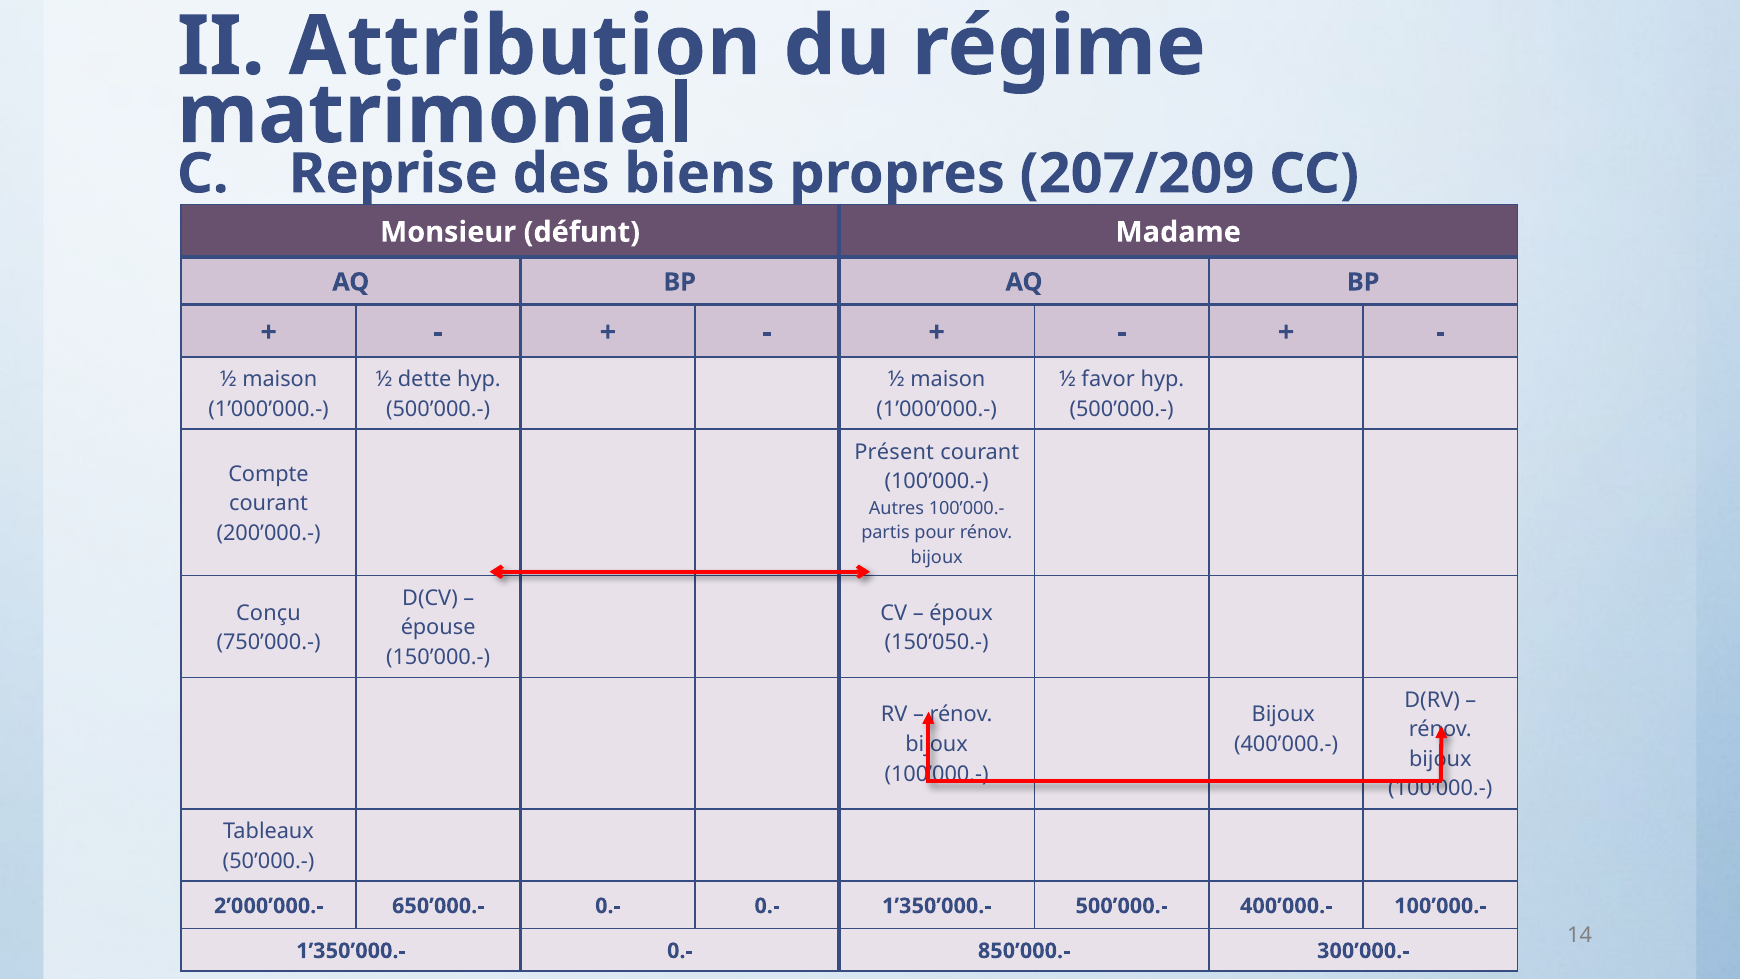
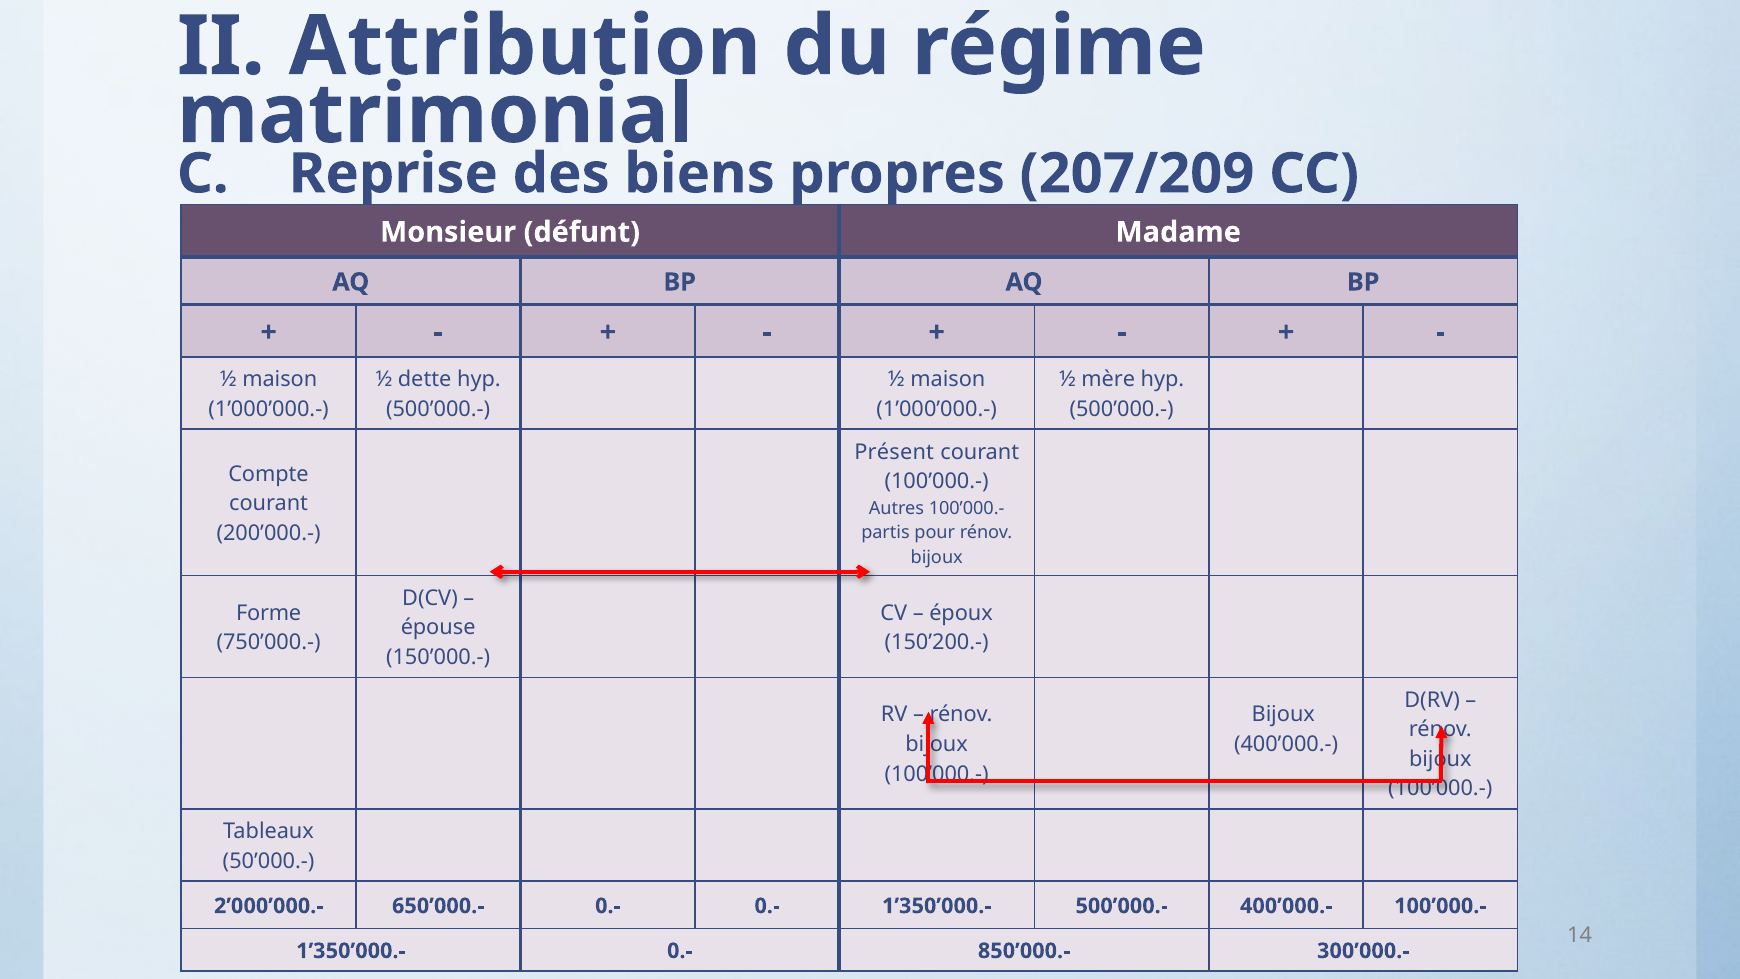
favor: favor -> mère (1108, 380)
Conçu: Conçu -> Forme (269, 613)
150’050.-: 150’050.- -> 150’200.- (937, 642)
